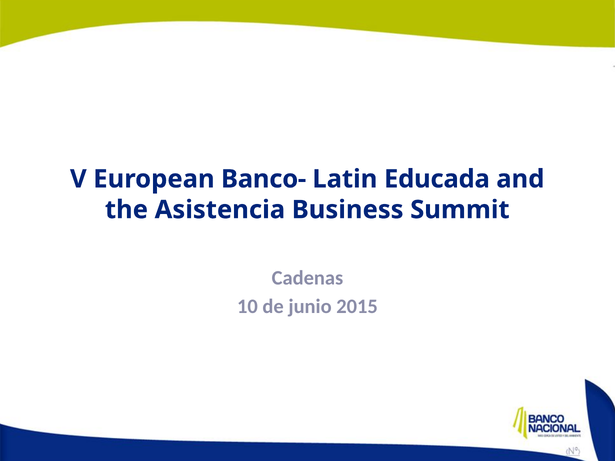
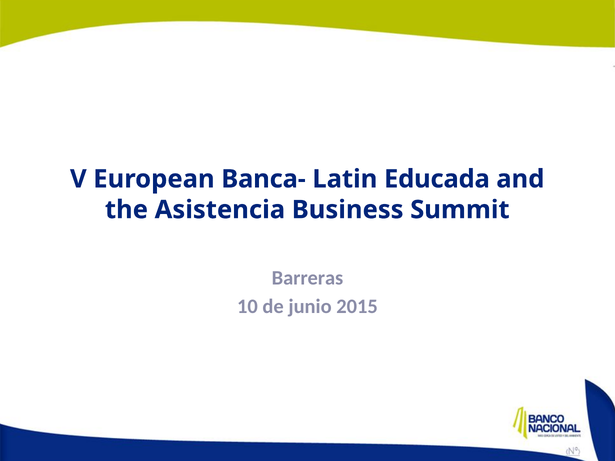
Banco-: Banco- -> Banca- (264, 179)
Cadenas: Cadenas -> Barreras (307, 278)
